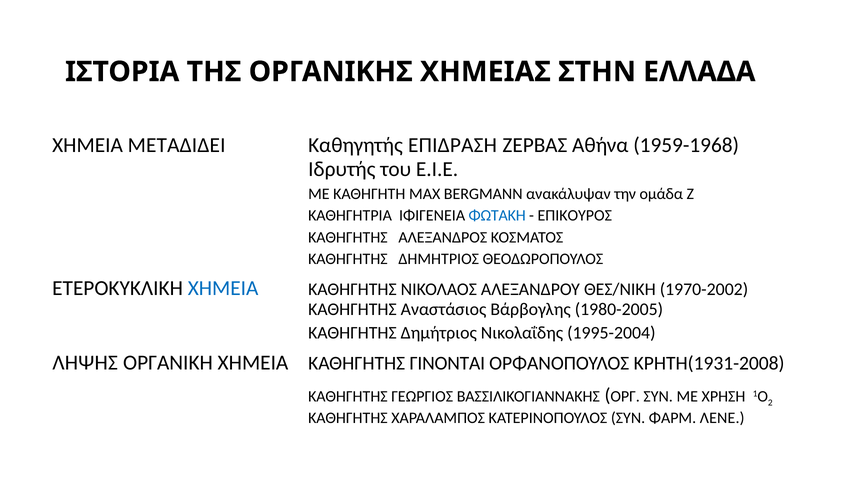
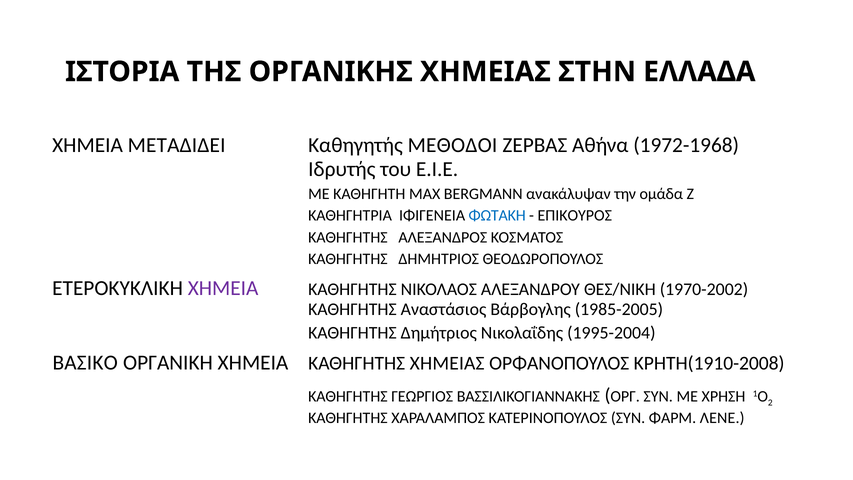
ΕΠΙΔΡΑΣΗ: ΕΠΙΔΡΑΣΗ -> ΜΕΘΟΔΟΙ (452, 145)
1959-1968: 1959-1968 -> 1972-1968 (686, 145)
ΧΗΜΕΙΑ colour: blue -> purple (223, 288)
1980-2005: 1980-2005 -> 1985-2005 (619, 309)
ΛΗΨΗΣ: ΛΗΨΗΣ -> ΒΑΣΙΚΟ (85, 363)
ΚΑΘΗΓΗΤΗΣ ΓΙΝΟΝΤΑΙ: ΓΙΝΟΝΤΑΙ -> ΧΗΜΕΙΑΣ (447, 363)
ΚΡΗΤΗ(1931-2008: ΚΡΗΤΗ(1931-2008 -> ΚΡΗΤΗ(1910-2008 (709, 363)
